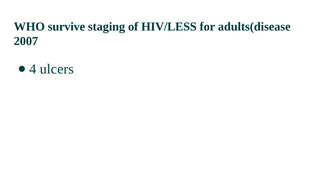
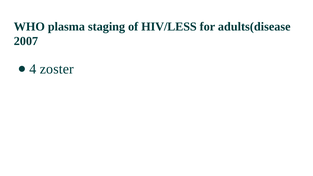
survive: survive -> plasma (66, 27)
ulcers: ulcers -> zoster (57, 69)
